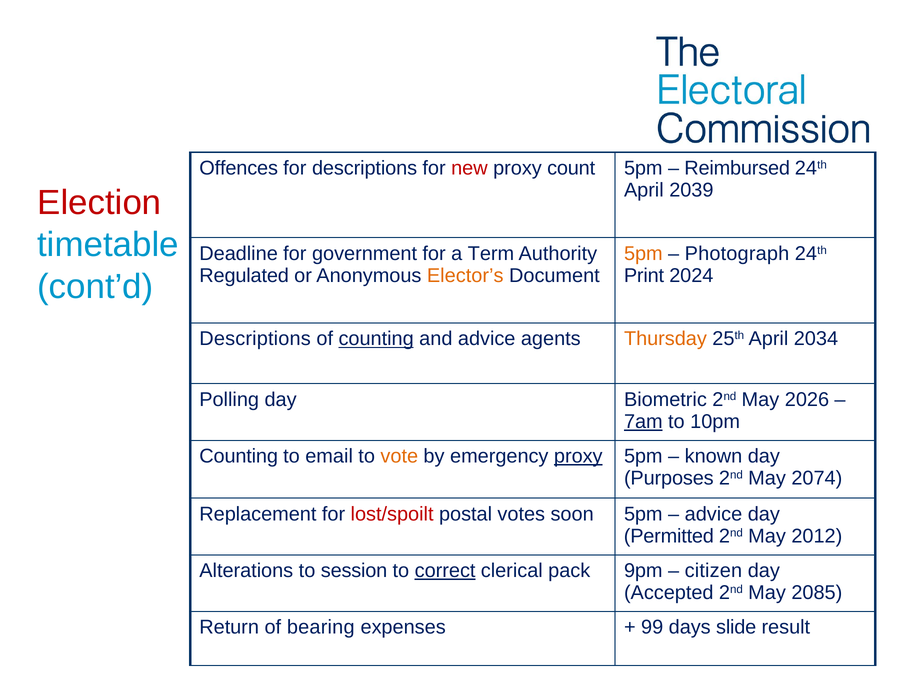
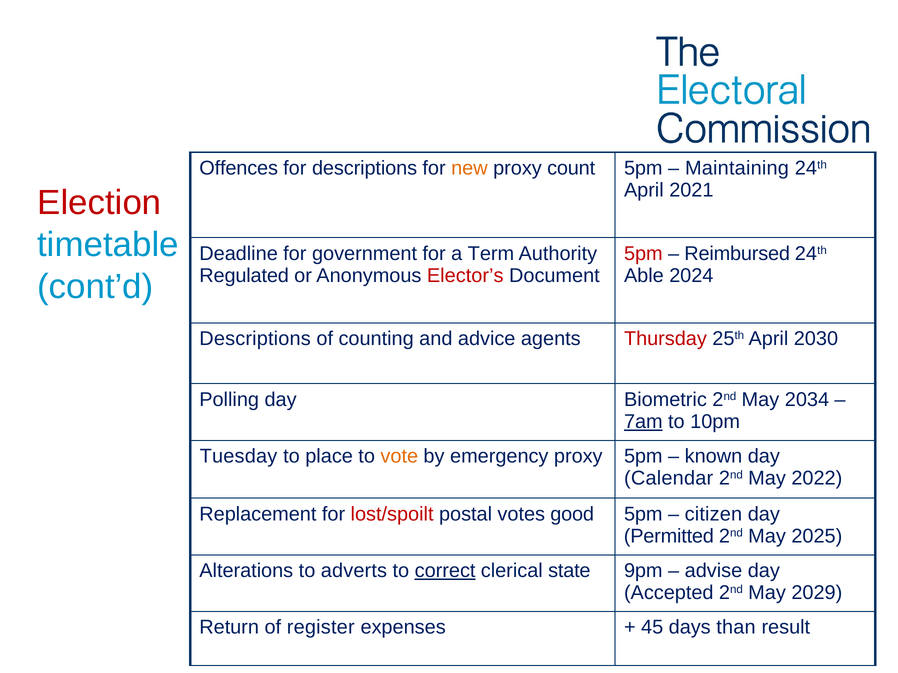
new colour: red -> orange (469, 168)
Reimbursed: Reimbursed -> Maintaining (737, 168)
2039: 2039 -> 2021 (691, 190)
5pm colour: orange -> red (643, 254)
Photograph: Photograph -> Reimbursed (737, 254)
Elector’s colour: orange -> red (465, 276)
Print: Print -> Able (644, 276)
counting underline: present -> none (376, 339)
Thursday colour: orange -> red (665, 339)
2034: 2034 -> 2030 (816, 339)
2026: 2026 -> 2034 (807, 400)
Counting: Counting -> Tuesday (239, 457)
email: email -> place (329, 457)
proxy underline: present -> none (578, 457)
Purposes: Purposes -> Calendar (669, 479)
2074: 2074 -> 2022 (817, 479)
soon: soon -> good (572, 514)
advice: advice -> citizen (713, 514)
2012: 2012 -> 2025 (817, 536)
session: session -> adverts (354, 571)
pack: pack -> state (569, 571)
citizen: citizen -> advise (713, 571)
2085: 2085 -> 2029 (817, 593)
bearing: bearing -> register (321, 628)
99: 99 -> 45 (652, 628)
slide: slide -> than (736, 628)
